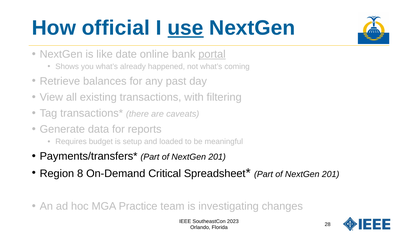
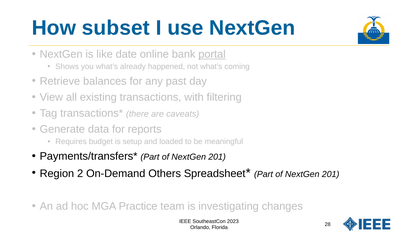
official: official -> subset (116, 28)
use underline: present -> none (186, 28)
8: 8 -> 2 (80, 174)
Critical: Critical -> Others (165, 174)
